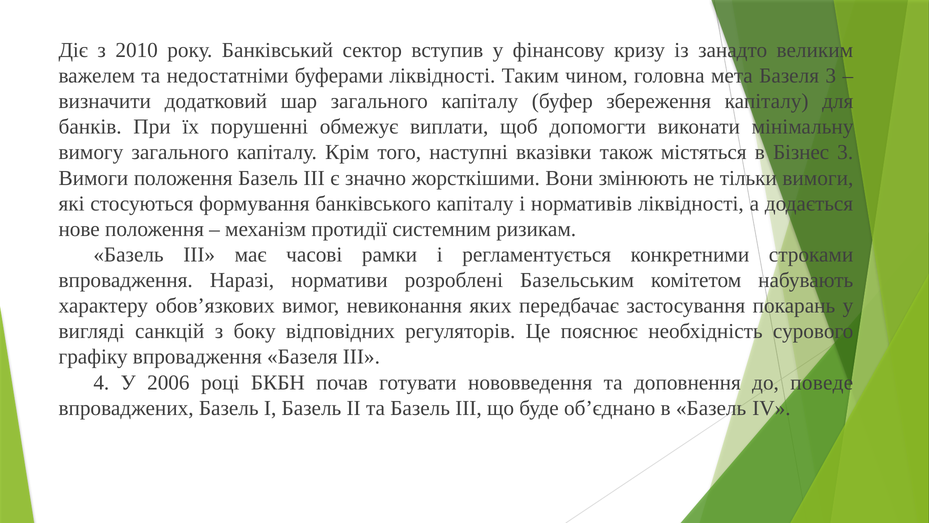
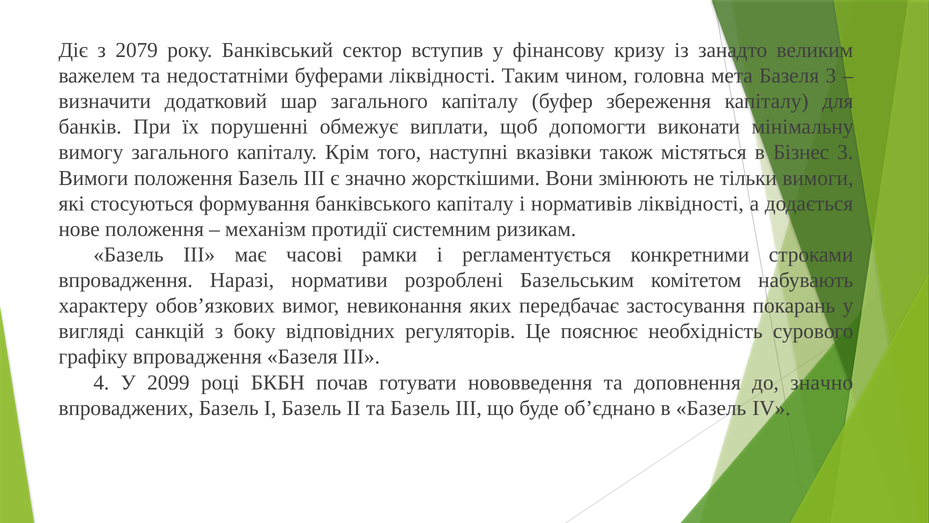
2010: 2010 -> 2079 (137, 50)
2006: 2006 -> 2099 (168, 382)
до поведе: поведе -> значно (822, 382)
